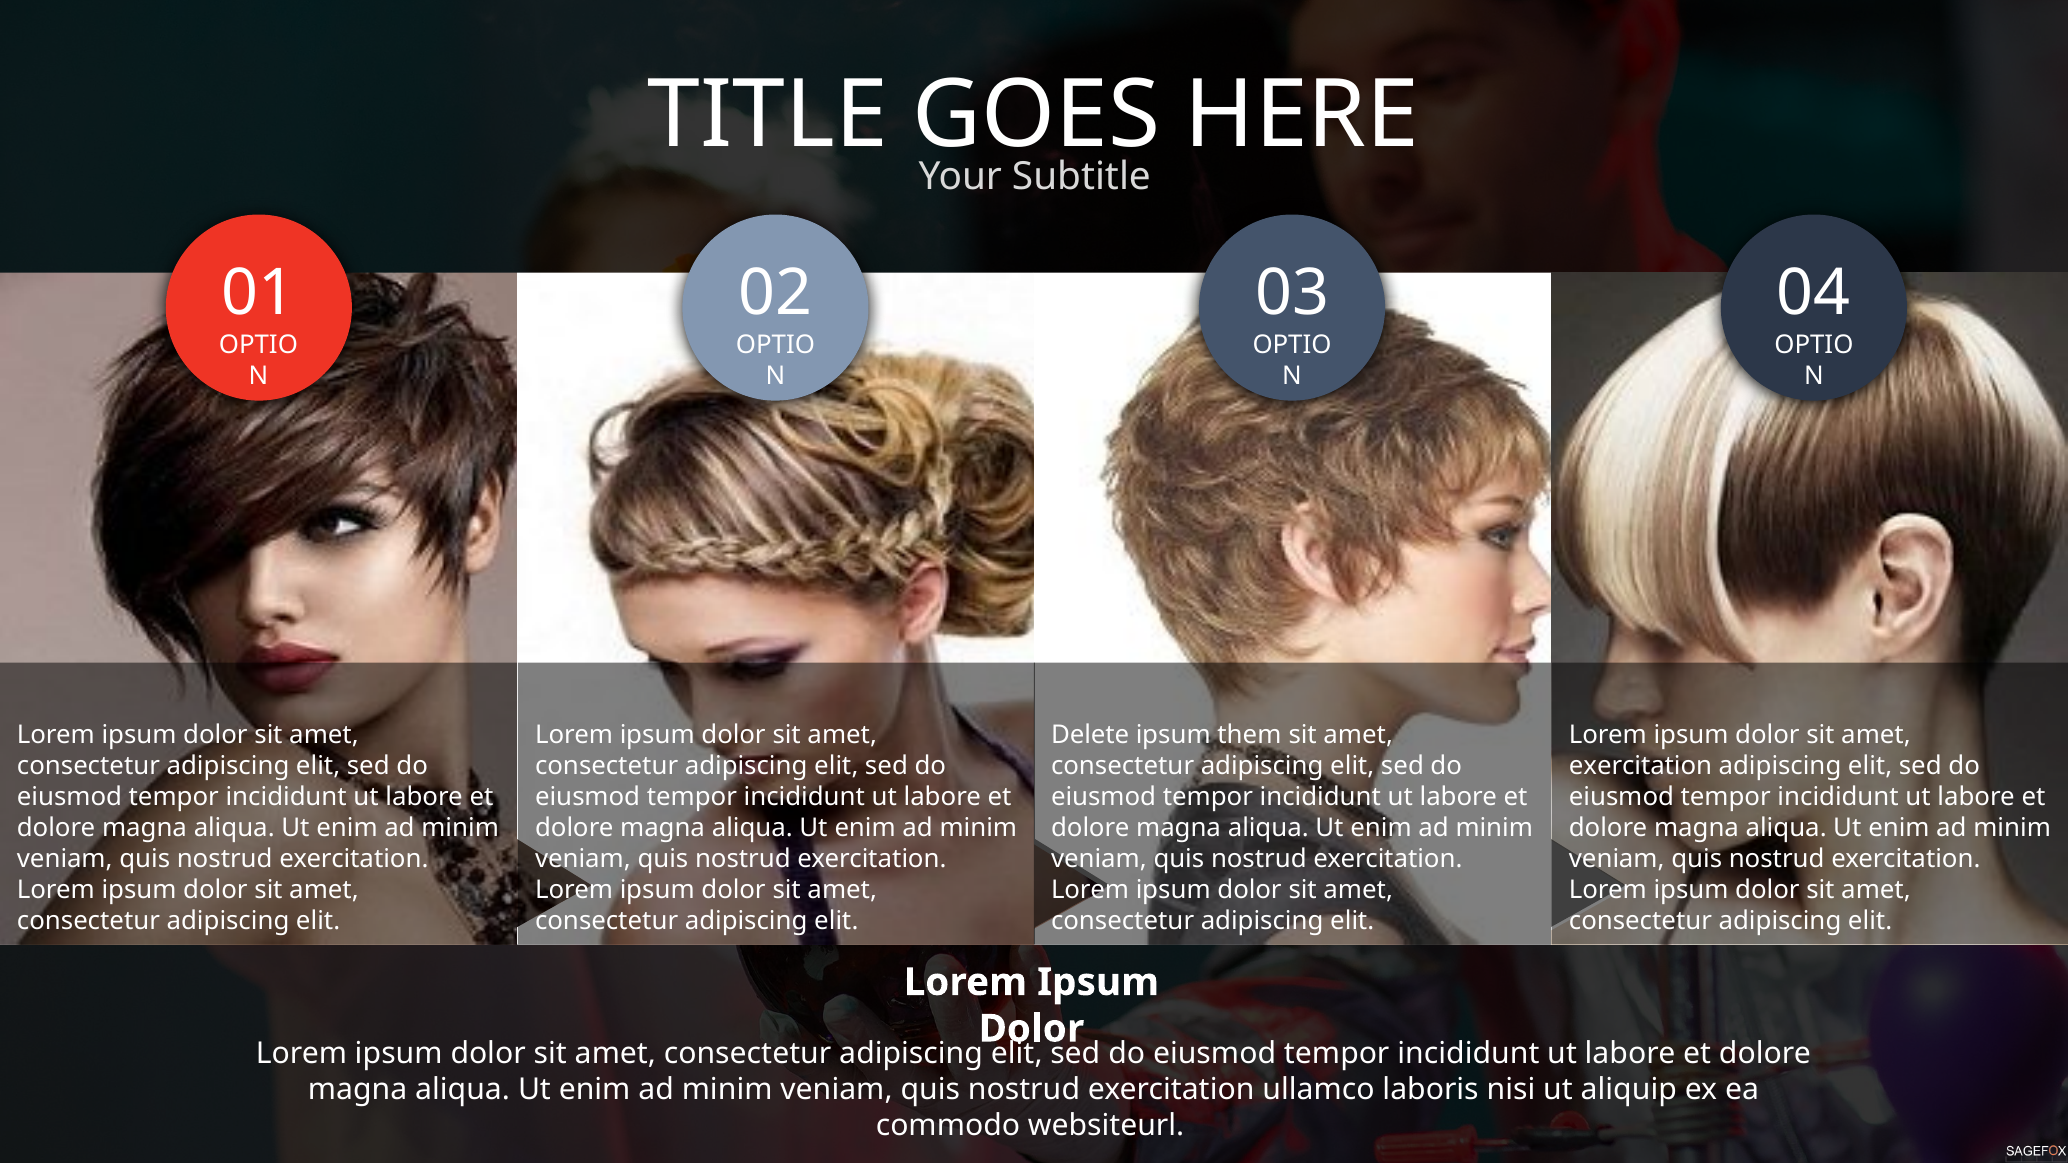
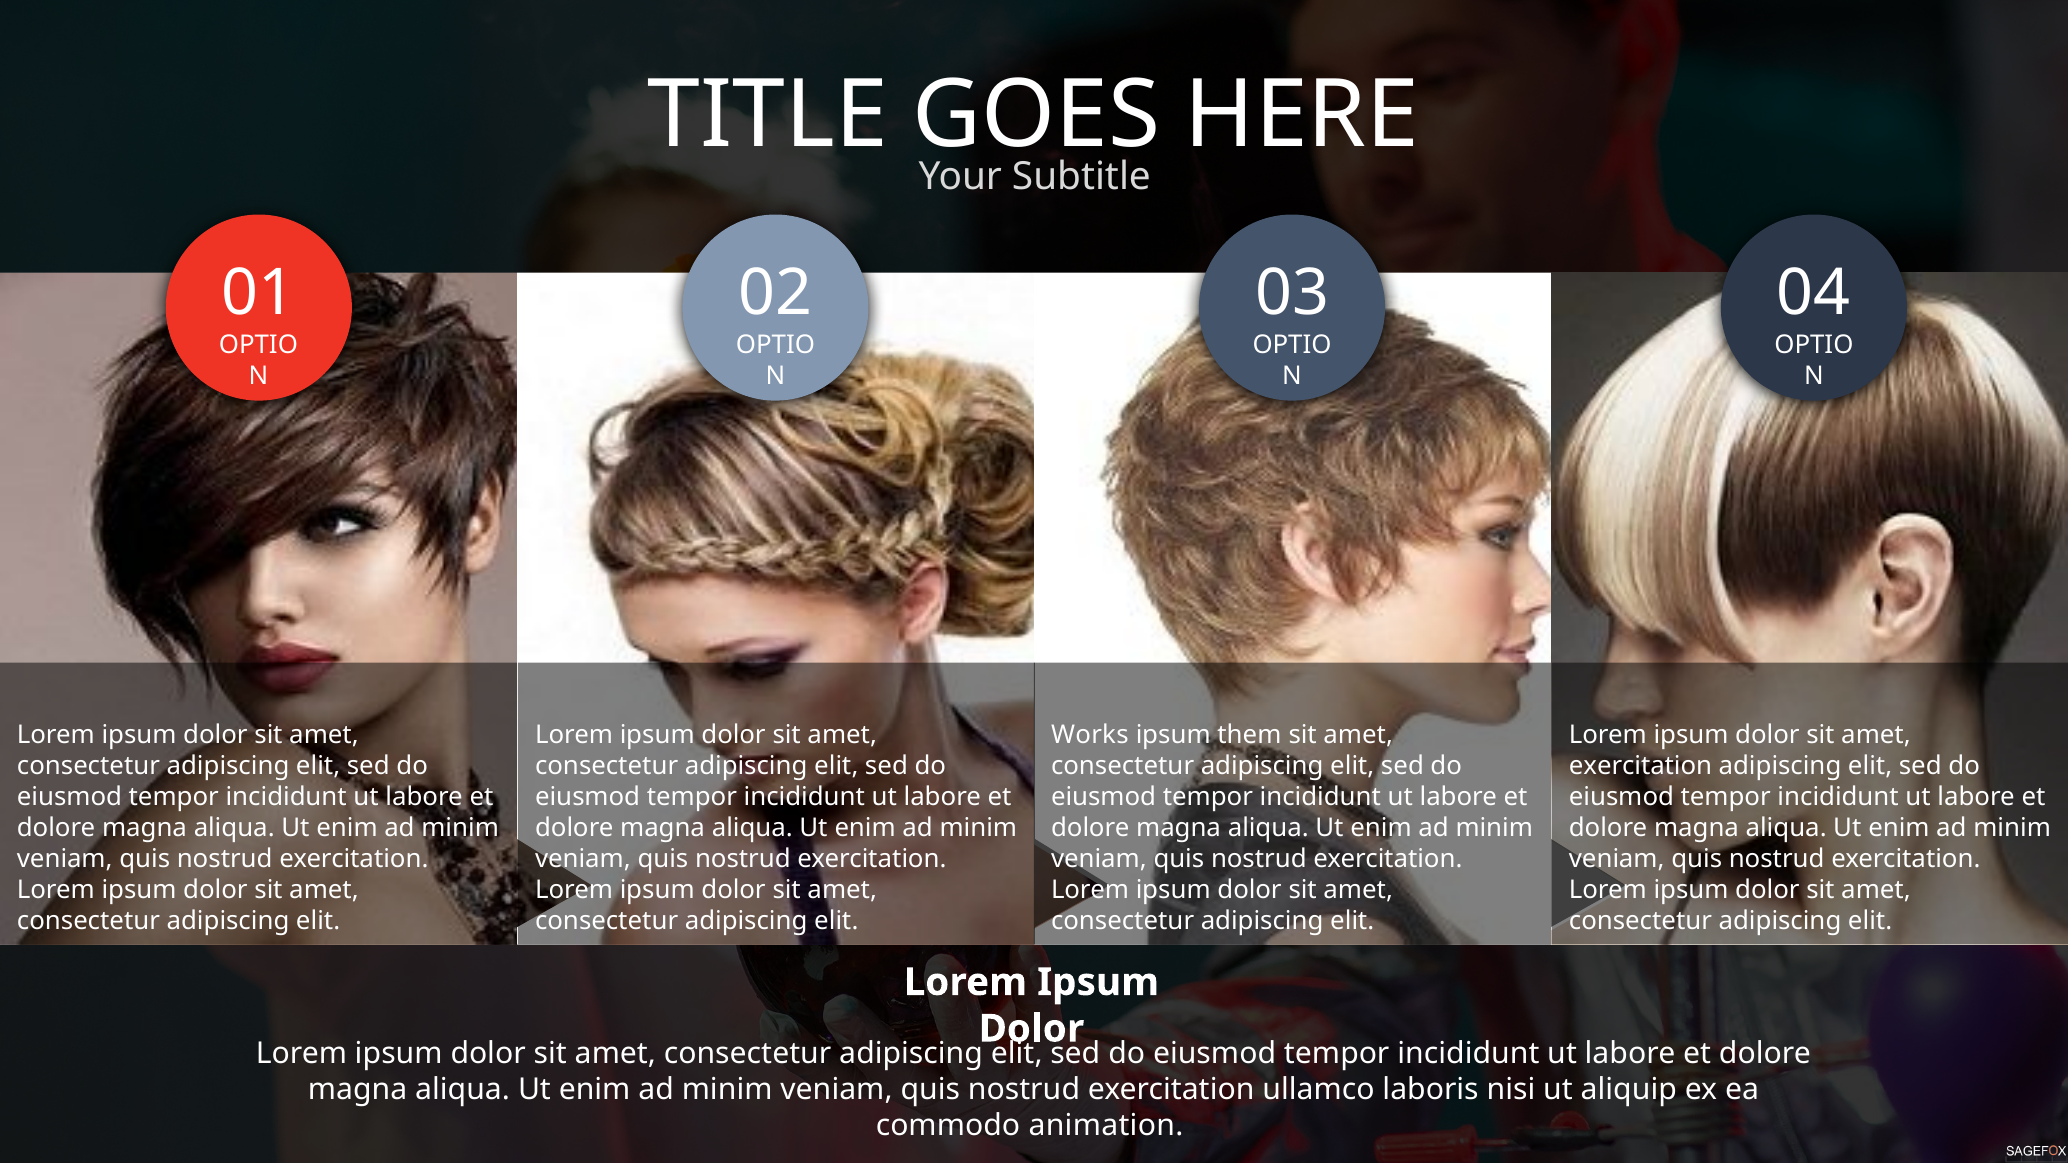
Delete: Delete -> Works (1090, 735)
websiteurl: websiteurl -> animation (1106, 1126)
